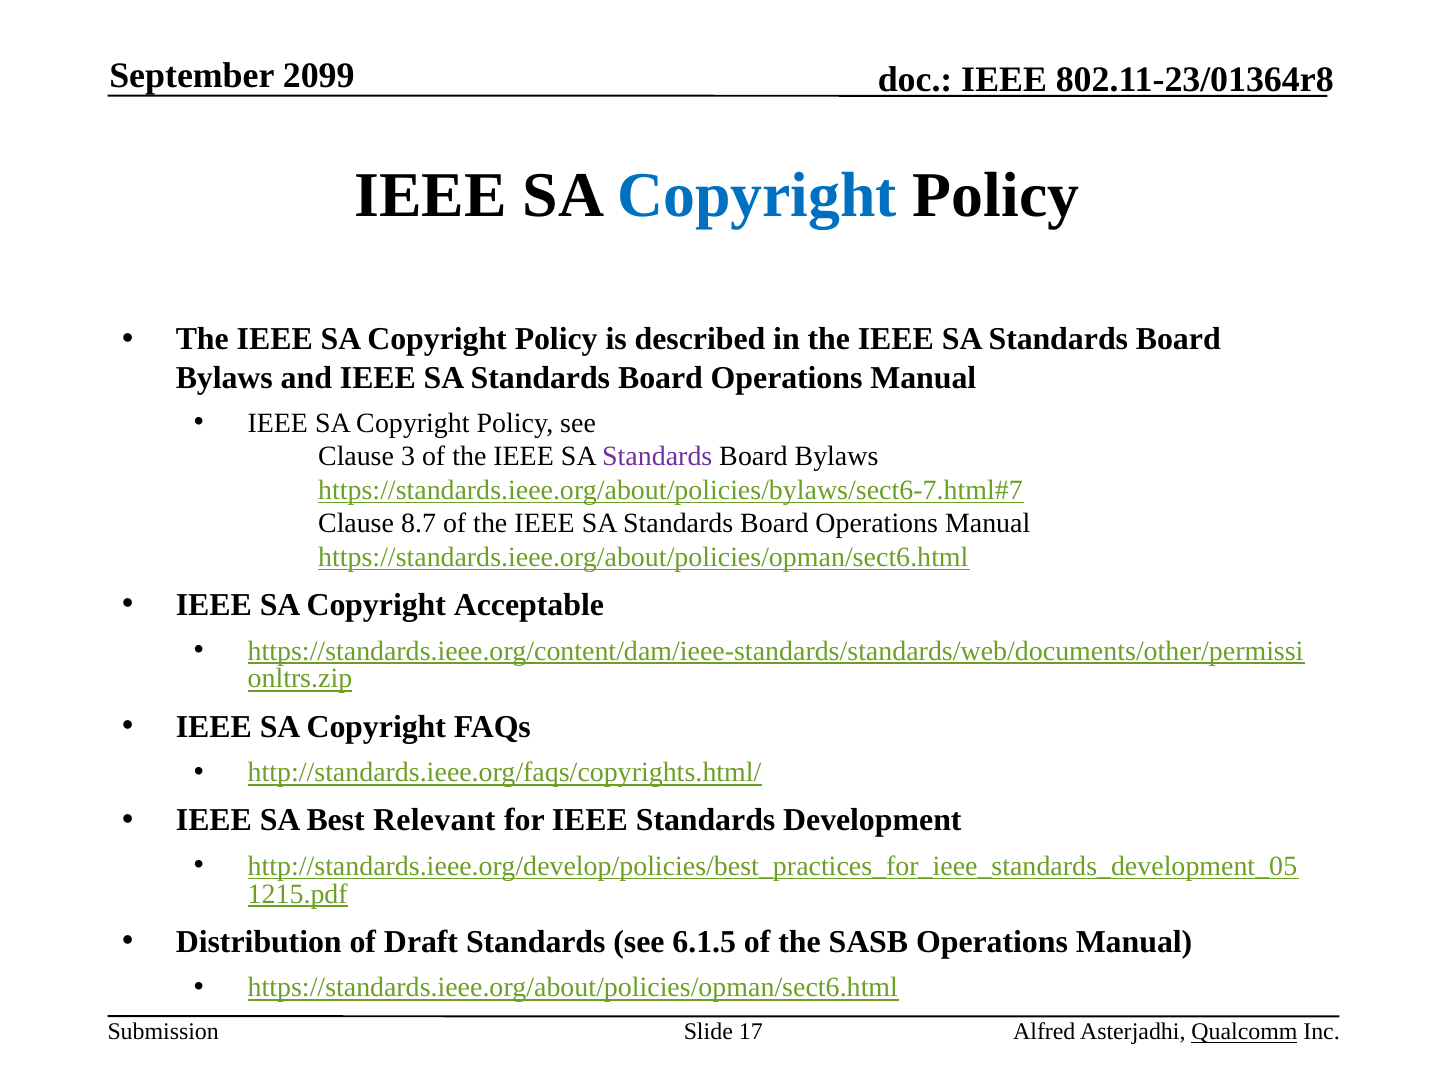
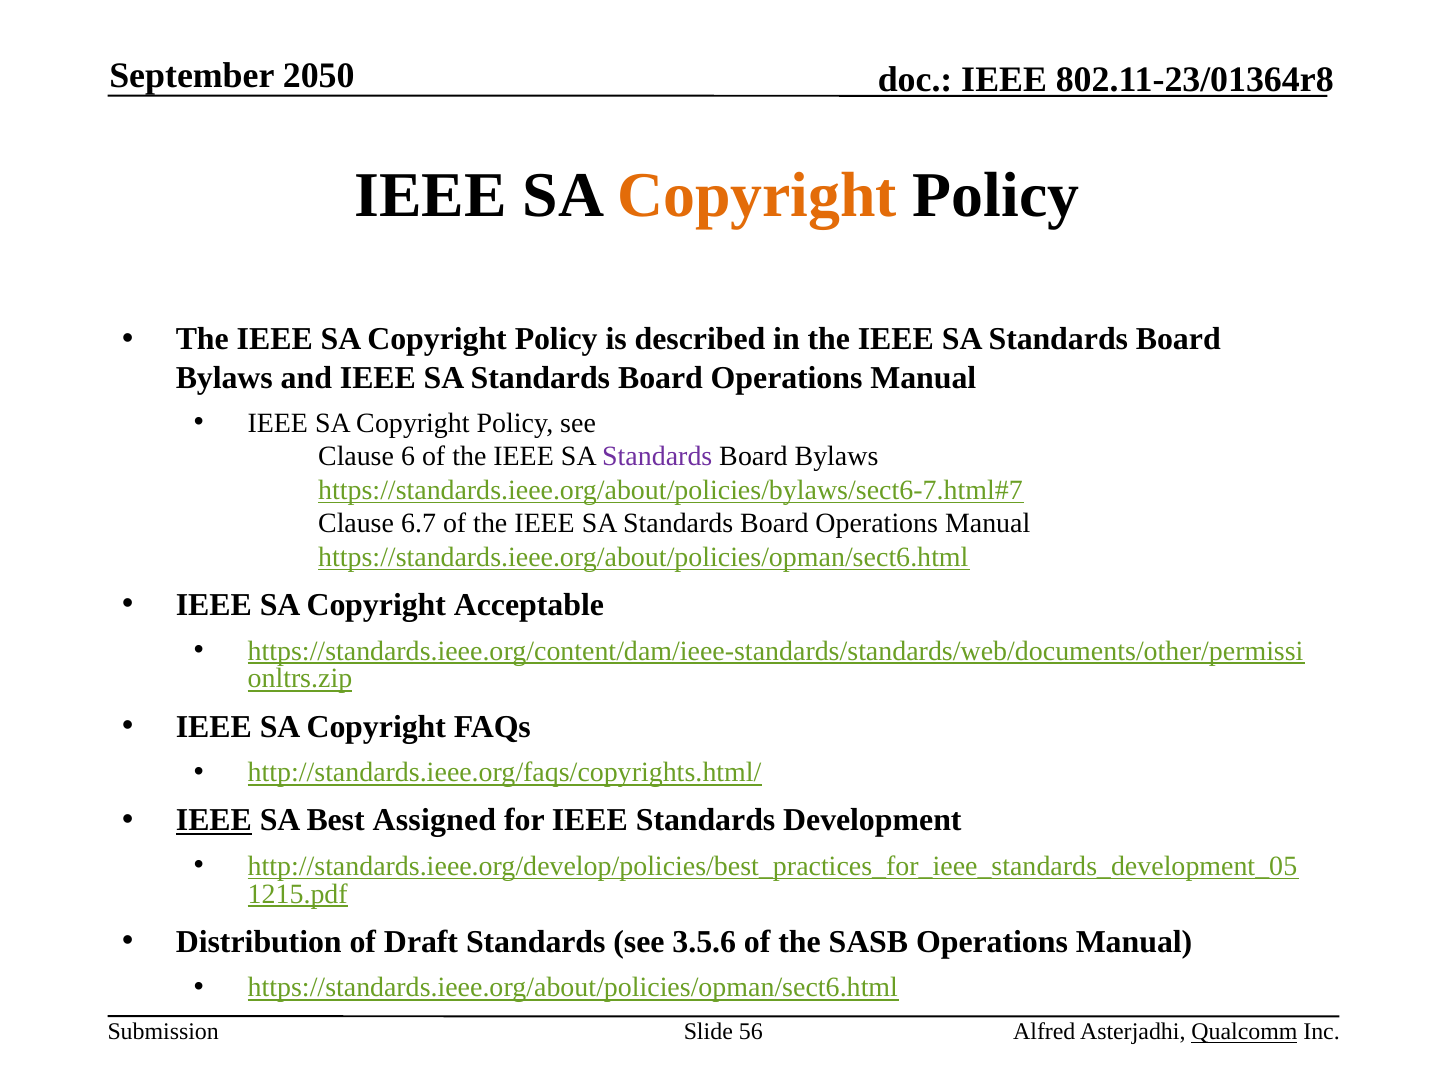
2099: 2099 -> 2050 (319, 76)
Copyright colour: blue -> orange (757, 196)
3: 3 -> 6 (408, 457)
8.7: 8.7 -> 6.7 (419, 524)
IEEE underline: none -> present (214, 821)
Relevant: Relevant -> Assigned (434, 821)
6.1.5: 6.1.5 -> 3.5.6 (704, 942)
17: 17 -> 56 (751, 1032)
